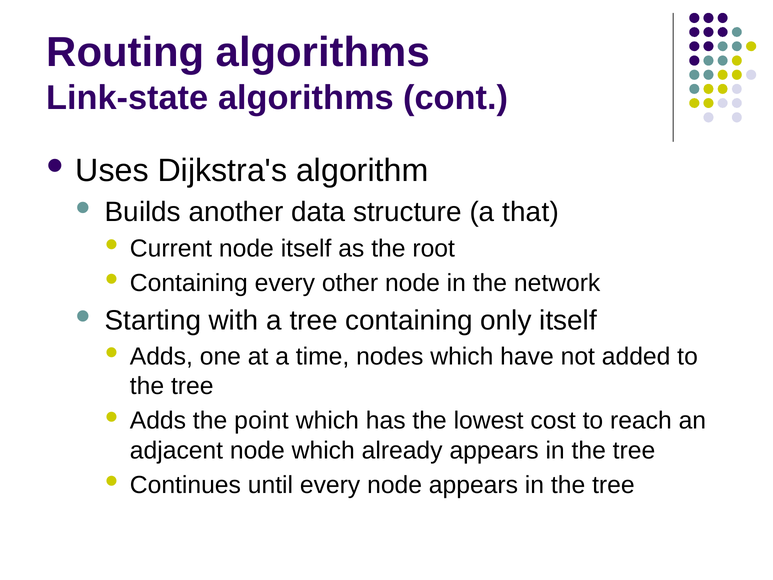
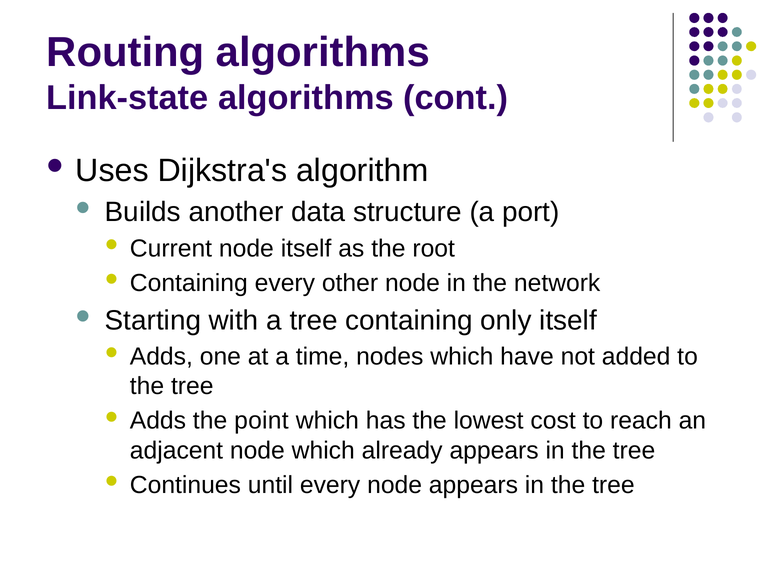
that: that -> port (531, 212)
